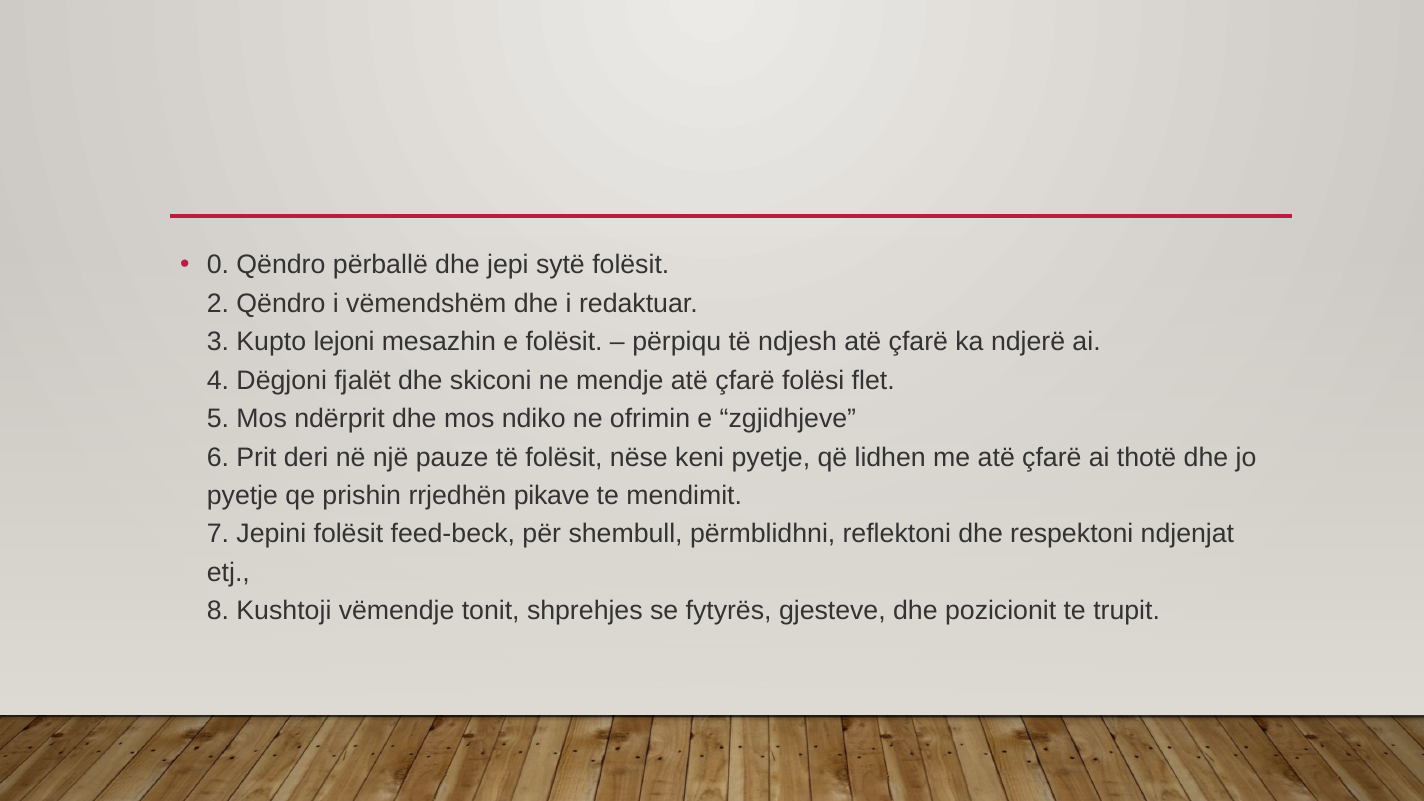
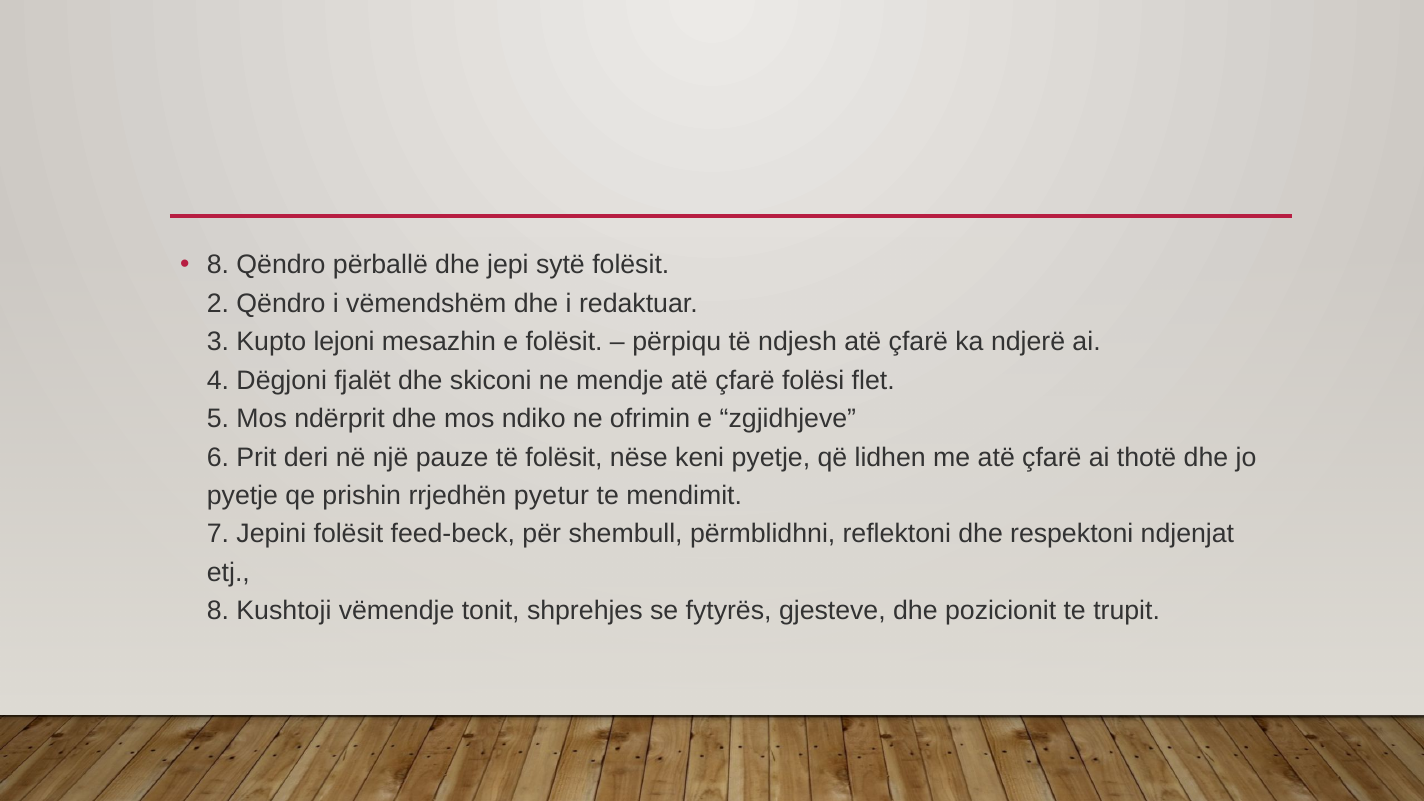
0: 0 -> 8 (218, 265)
pikave: pikave -> pyetur (551, 496)
